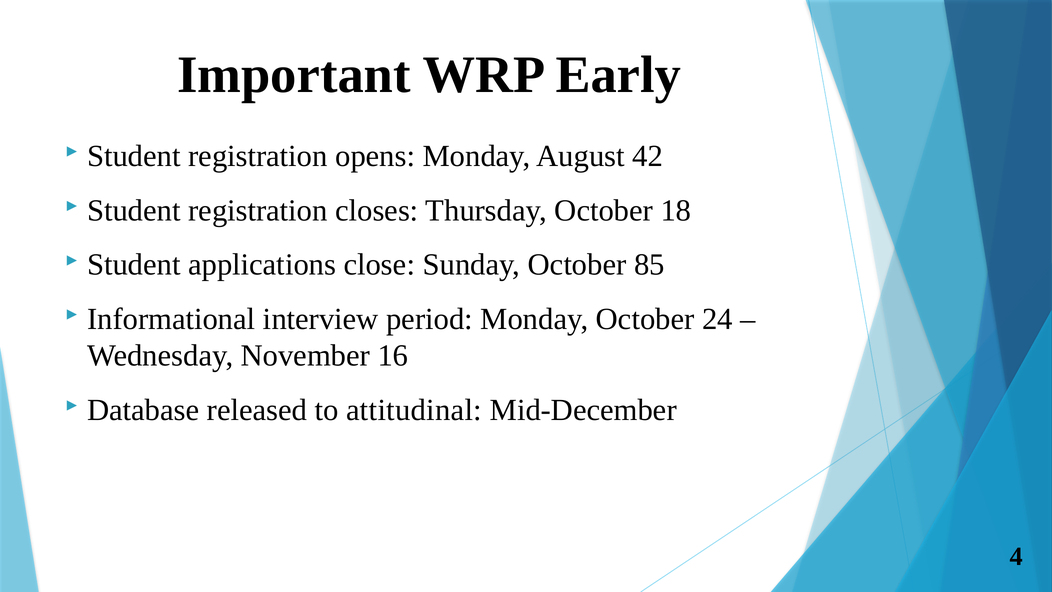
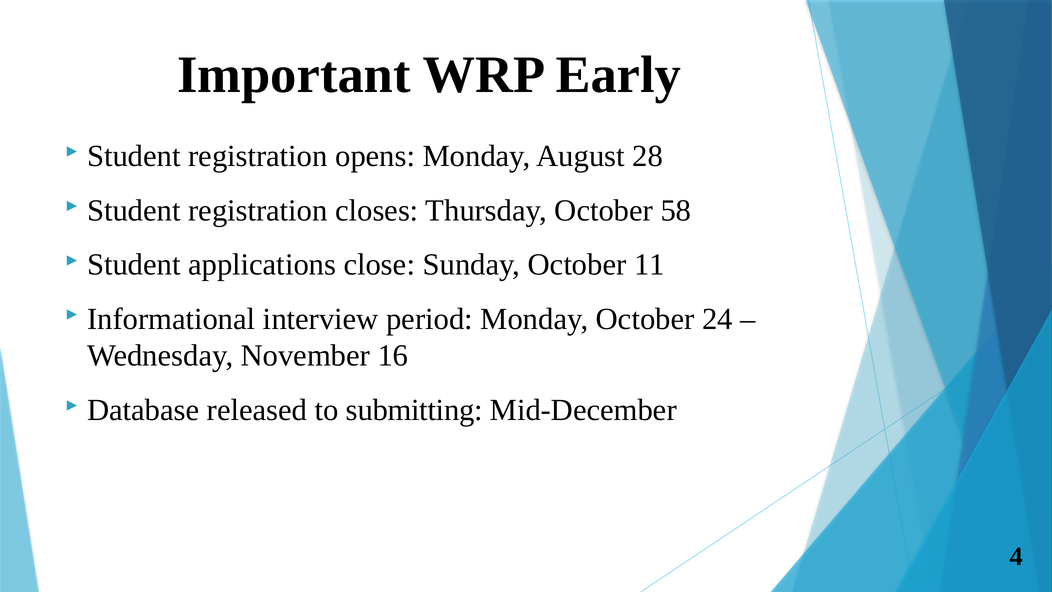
42: 42 -> 28 (648, 156)
18: 18 -> 58 (676, 210)
85: 85 -> 11 (649, 265)
attitudinal: attitudinal -> submitting (414, 410)
